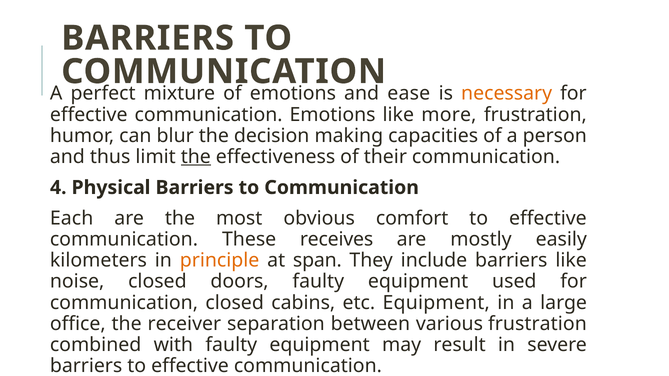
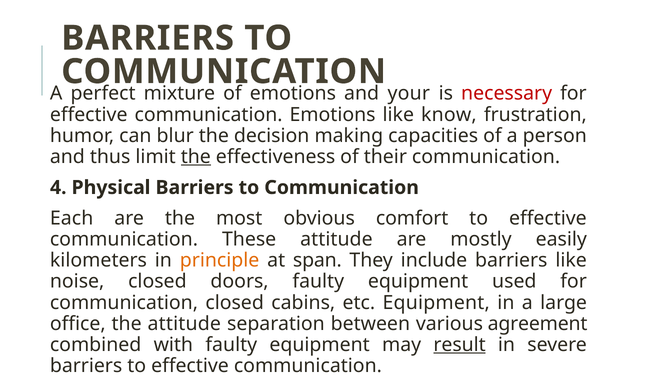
ease: ease -> your (409, 94)
necessary colour: orange -> red (507, 94)
more: more -> know (449, 115)
These receives: receives -> attitude (336, 240)
the receiver: receiver -> attitude (184, 324)
various frustration: frustration -> agreement (538, 324)
result underline: none -> present (460, 345)
